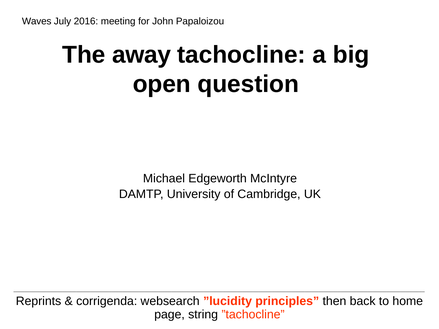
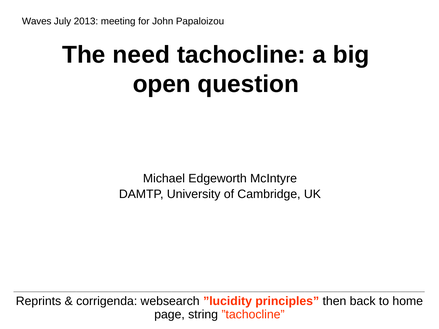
2016: 2016 -> 2013 (86, 21)
away: away -> need (141, 55)
